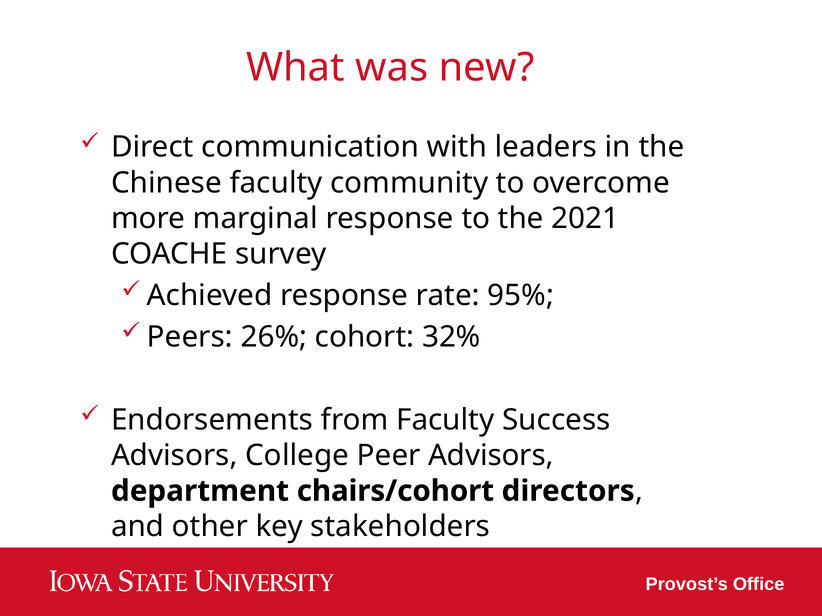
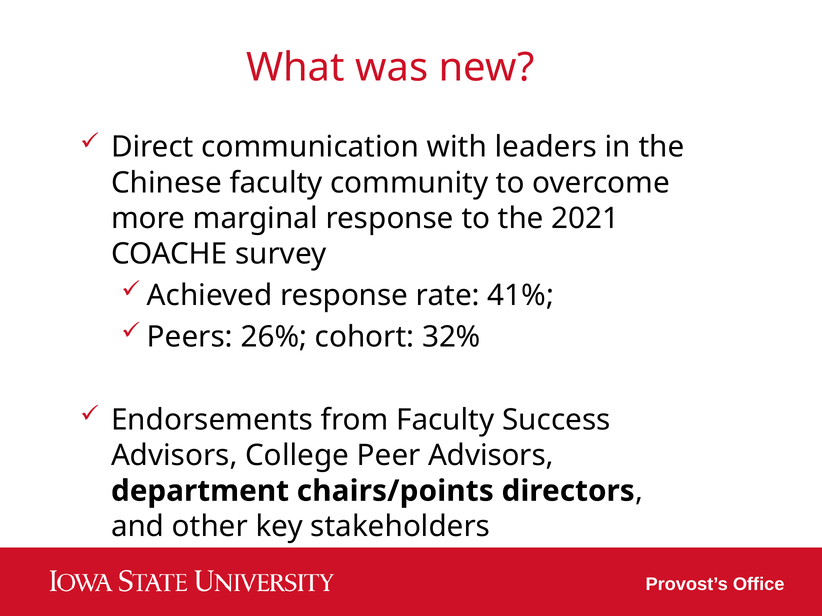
95%: 95% -> 41% (521, 296)
chairs/cohort: chairs/cohort -> chairs/points (395, 491)
